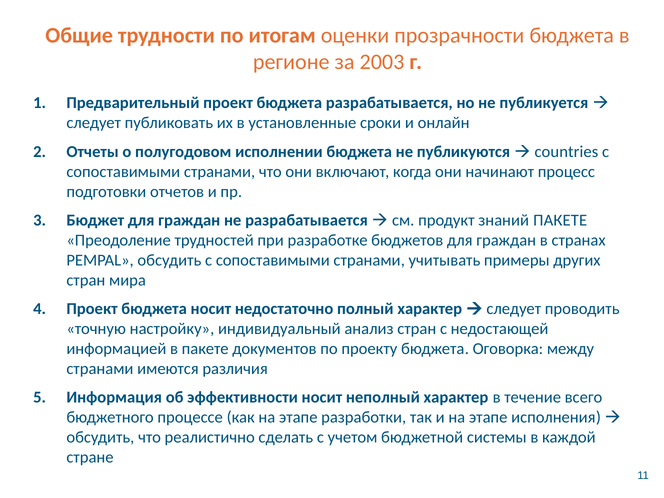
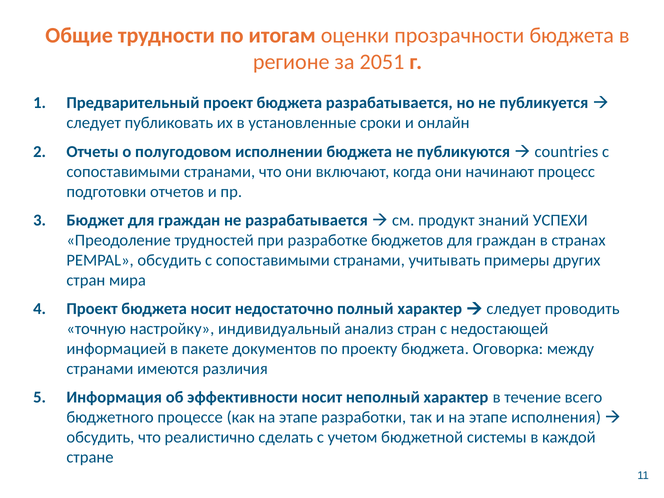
2003: 2003 -> 2051 (382, 62)
знаний ПАКЕТЕ: ПАКЕТЕ -> УСПЕХИ (560, 220)
